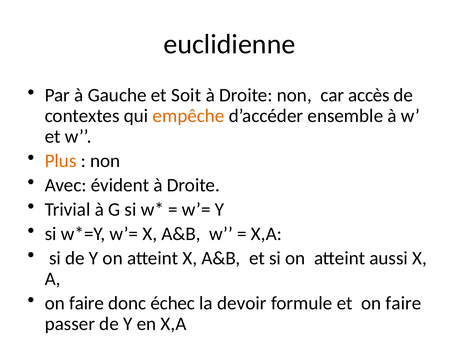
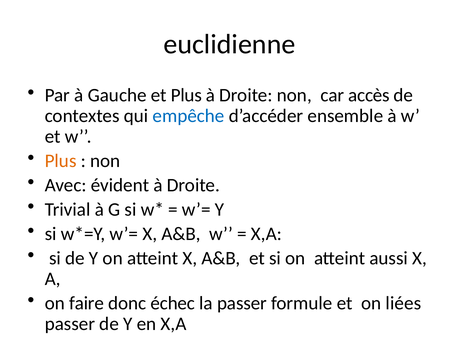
et Soit: Soit -> Plus (186, 95)
empêche colour: orange -> blue (189, 116)
la devoir: devoir -> passer (242, 303)
et on faire: faire -> liées (403, 303)
